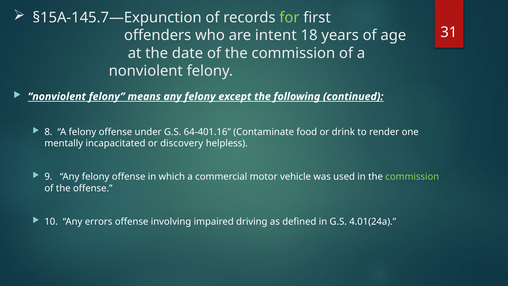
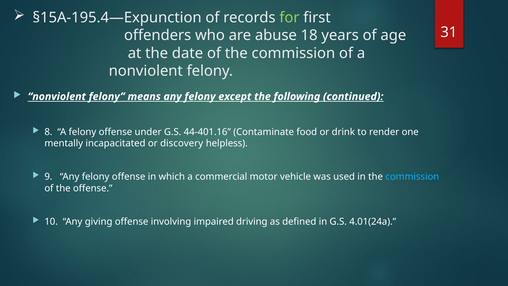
§15A-145.7—Expunction: §15A-145.7—Expunction -> §15A-195.4—Expunction (117, 18)
intent: intent -> abuse (276, 35)
64-401.16: 64-401.16 -> 44-401.16 (207, 132)
commission colour: light green -> light blue (412, 177)
errors: errors -> giving (99, 222)
